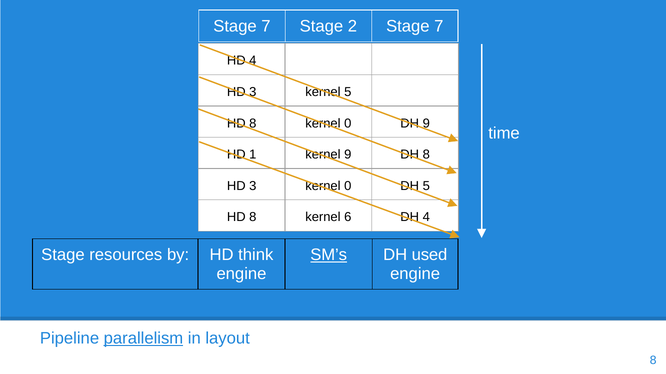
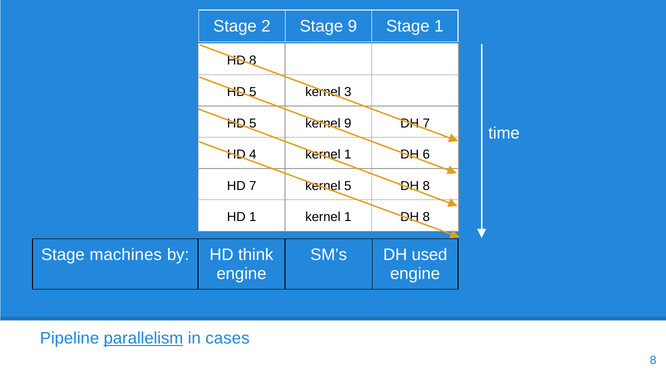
7: 7 -> 2 (266, 26)
Stage 2: 2 -> 9 (352, 26)
7: 7 -> 1 (439, 26)
HD 4: 4 -> 8 (253, 61)
3: 3 -> 5 (253, 92)
kernel 5: 5 -> 3 (348, 92)
8: 8 -> 5 (253, 123)
0: 0 -> 9 (348, 123)
DH 9: 9 -> 7 (426, 123)
1: 1 -> 4 (253, 155)
9: 9 -> 1 (348, 155)
DH 8: 8 -> 6 (426, 155)
3: 3 -> 7 (253, 186)
0: 0 -> 5 (348, 186)
5: 5 -> 8 (426, 186)
8: 8 -> 1 (253, 217)
6: 6 -> 1 (348, 217)
4: 4 -> 8 (426, 217)
resources: resources -> machines (126, 255)
SM’s underline: present -> none (329, 255)
layout: layout -> cases (228, 339)
